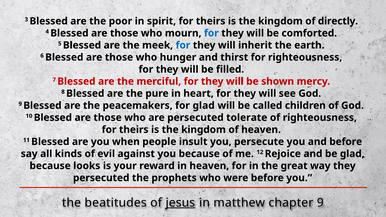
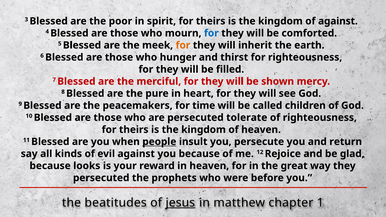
of directly: directly -> against (338, 21)
for colour: blue -> orange (183, 45)
for glad: glad -> time (204, 106)
people underline: none -> present (159, 142)
and before: before -> return (346, 142)
chapter 9: 9 -> 1 (320, 203)
